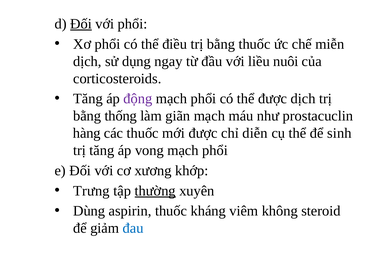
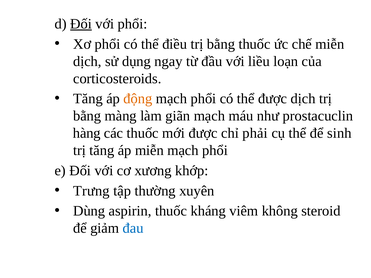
nuôi: nuôi -> loạn (286, 61)
động colour: purple -> orange (138, 99)
thống: thống -> màng (121, 116)
diễn: diễn -> phải (255, 133)
áp vong: vong -> miễn (149, 151)
thường underline: present -> none (155, 191)
